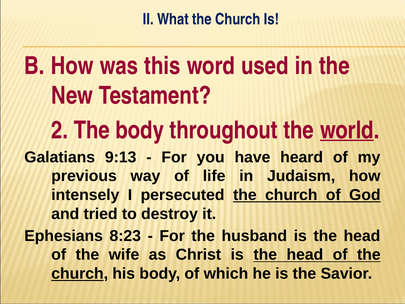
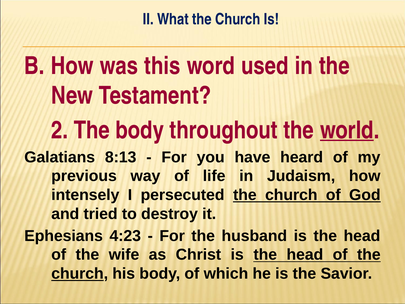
9:13: 9:13 -> 8:13 (121, 157)
8:23: 8:23 -> 4:23 (125, 236)
